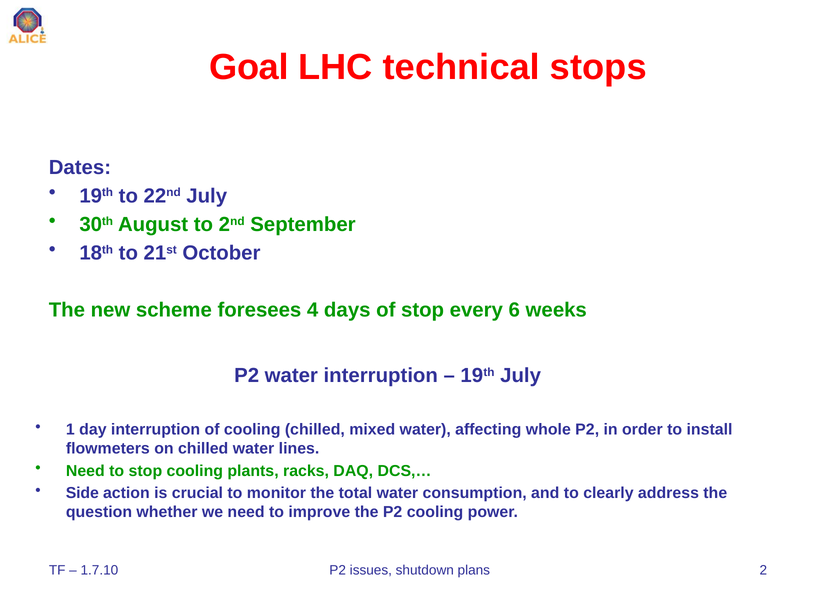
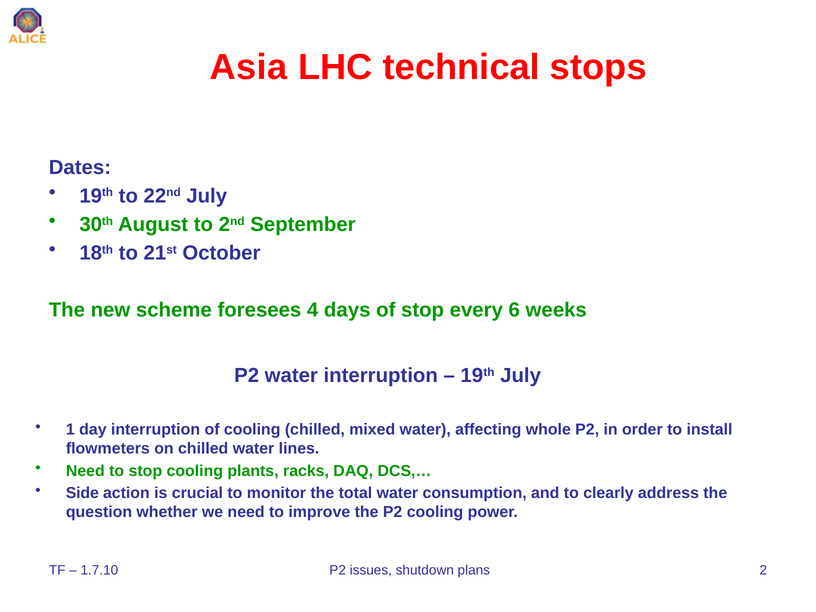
Goal: Goal -> Asia (249, 67)
